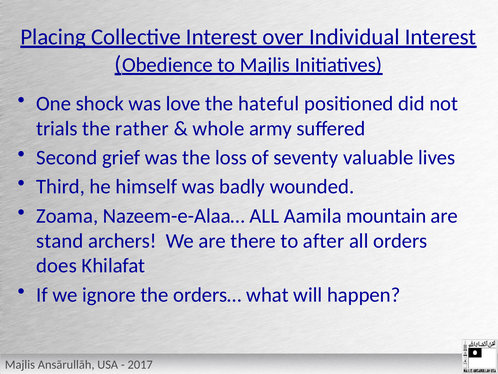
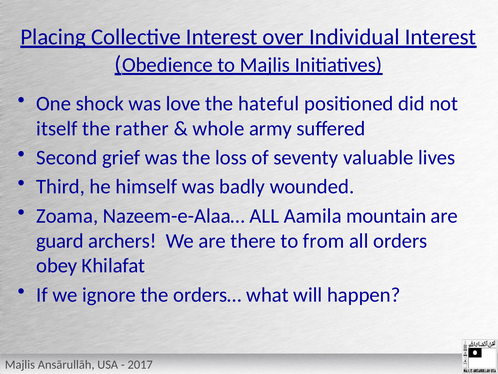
trials: trials -> itself (57, 128)
stand: stand -> guard (60, 241)
after: after -> from (324, 241)
does: does -> obey (57, 265)
